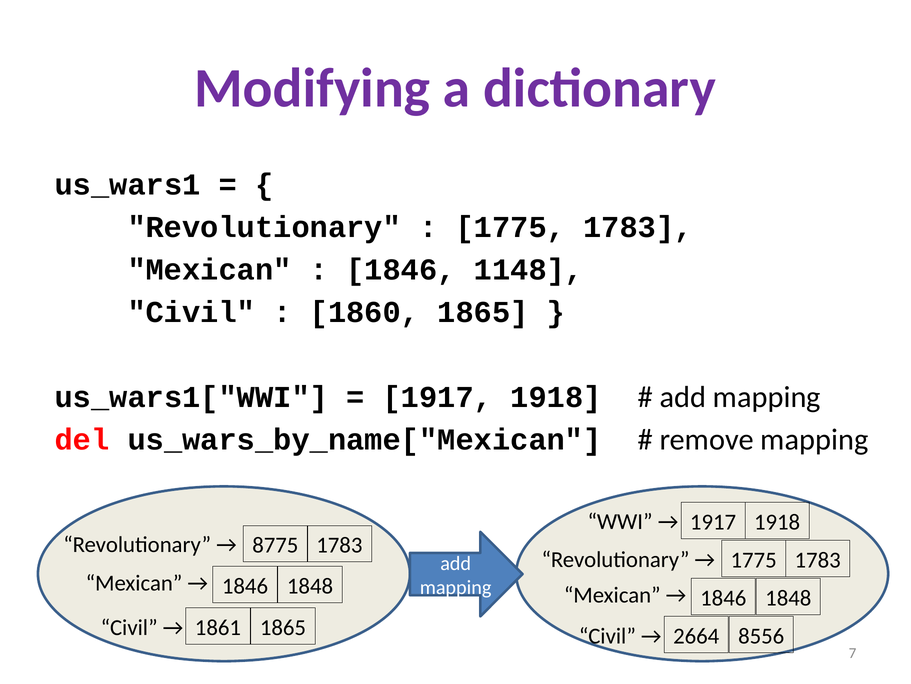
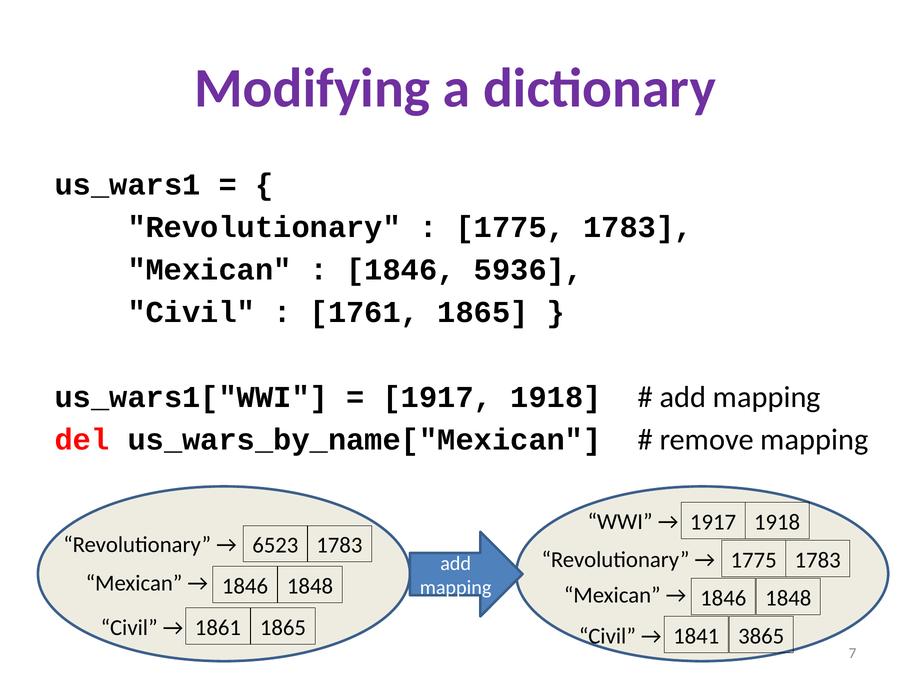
1148: 1148 -> 5936 (529, 269)
1860: 1860 -> 1761 (364, 312)
8775: 8775 -> 6523 (275, 545)
2664: 2664 -> 1841 (696, 635)
8556: 8556 -> 3865 (761, 635)
